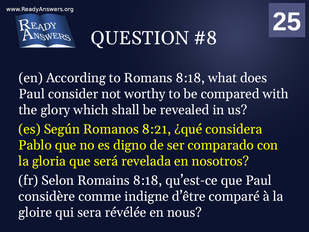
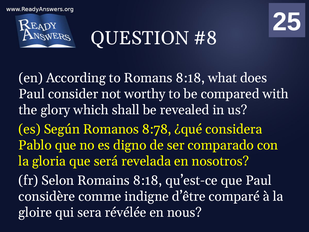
8:21: 8:21 -> 8:78 (157, 129)
